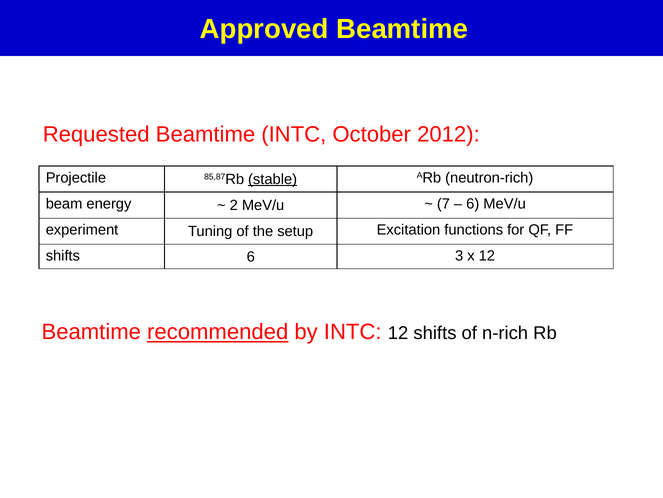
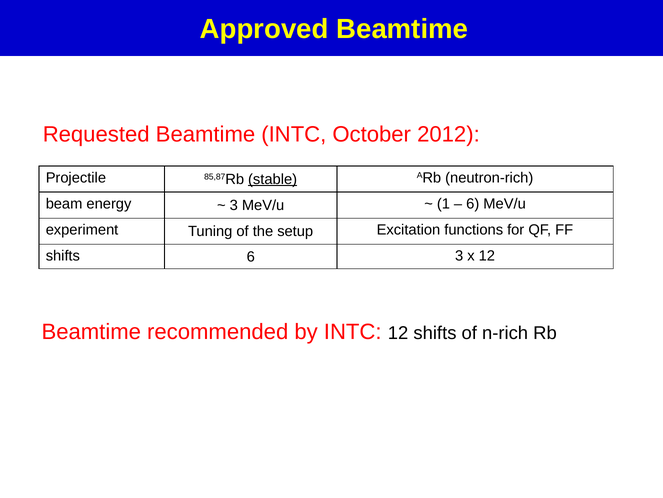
2: 2 -> 3 (234, 205)
7: 7 -> 1 (443, 203)
recommended underline: present -> none (218, 332)
